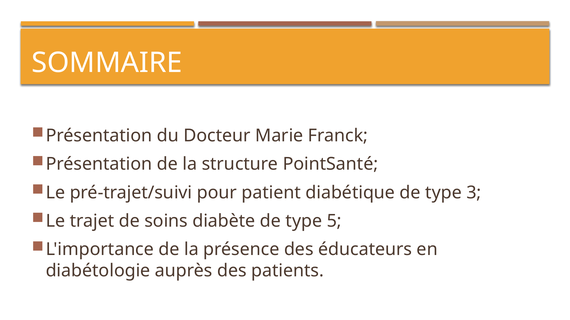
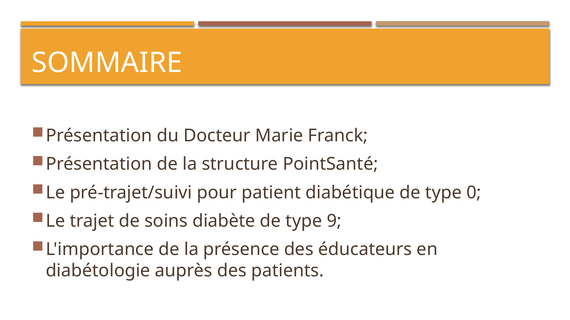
3: 3 -> 0 (474, 193)
5: 5 -> 9 (334, 221)
